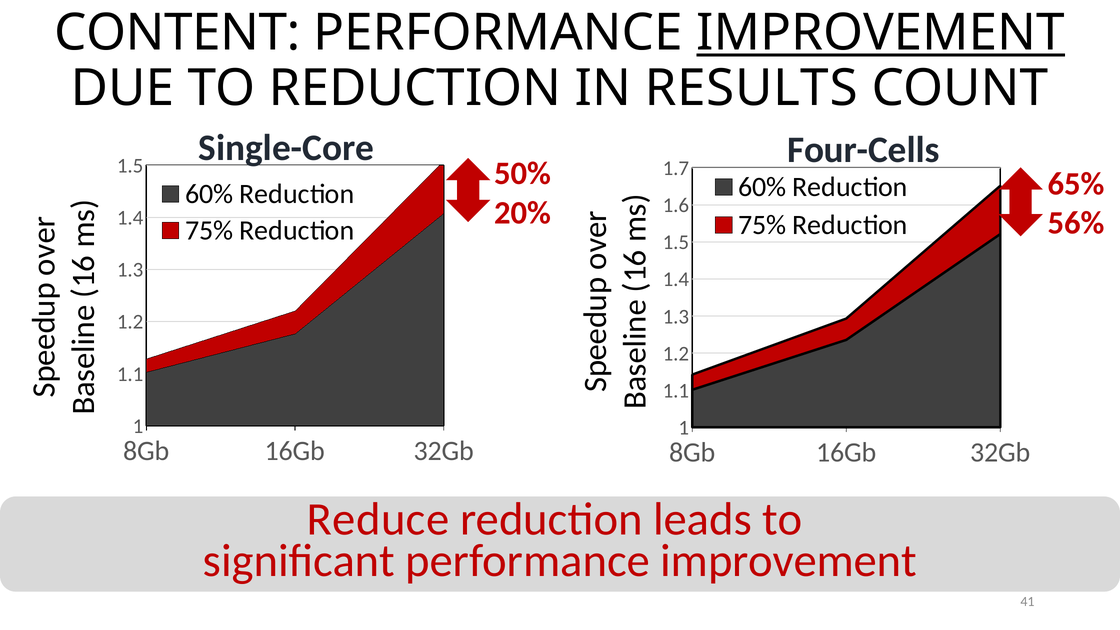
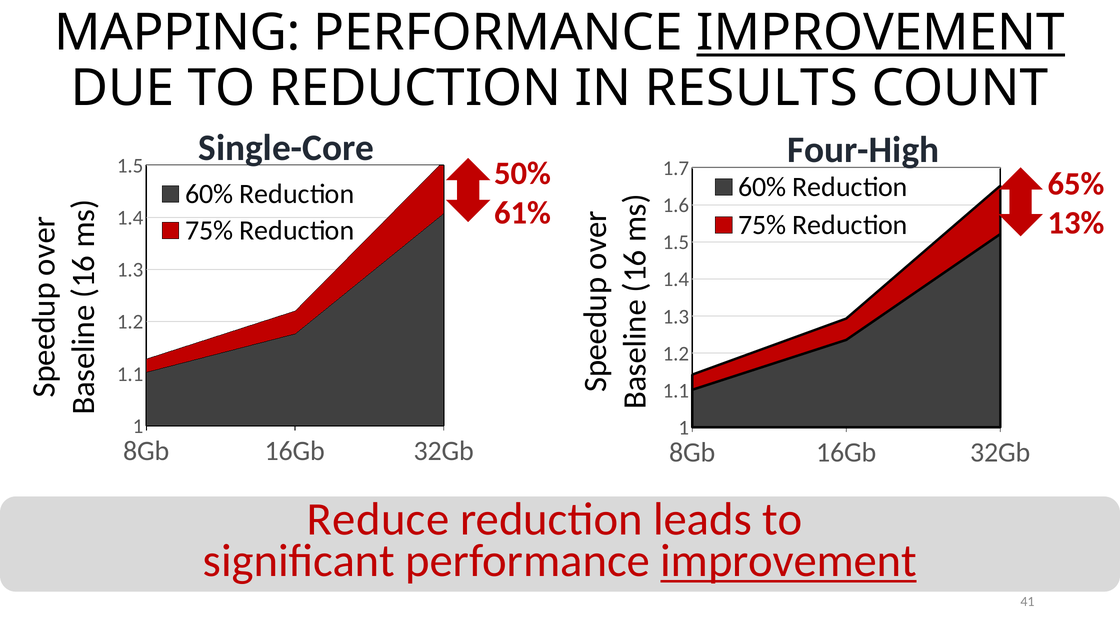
CONTENT: CONTENT -> MAPPING (177, 33)
Four-Cells: Four-Cells -> Four-High (863, 150)
20%: 20% -> 61% (523, 213)
56%: 56% -> 13% (1076, 223)
improvement underline: none -> present (789, 561)
